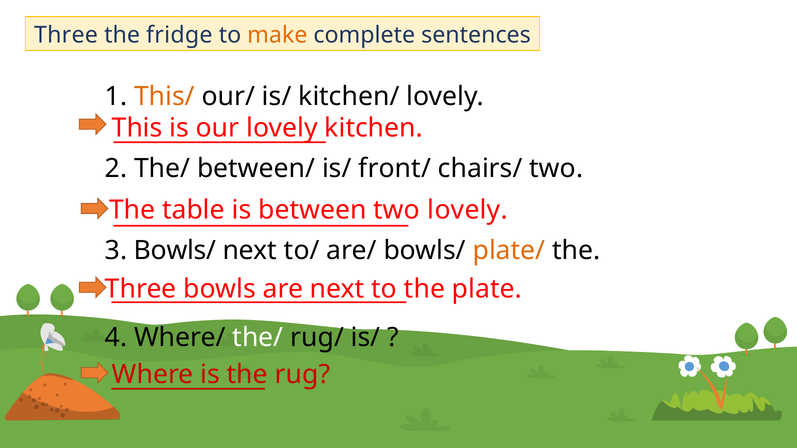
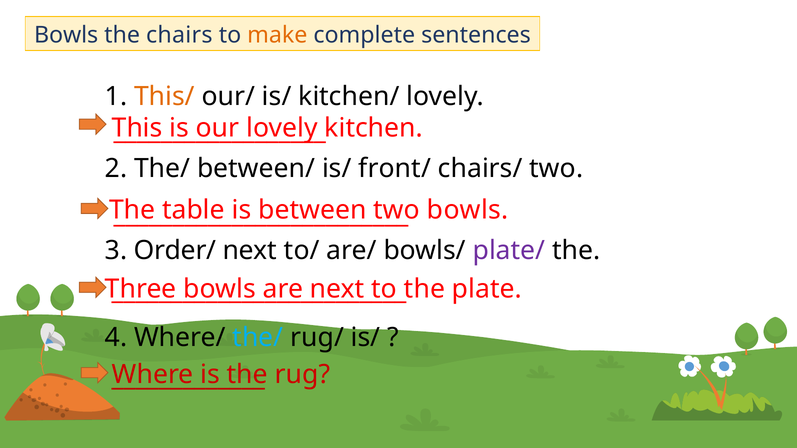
Three: Three -> Bowls (66, 35)
fridge: fridge -> chairs (179, 35)
lovely: lovely -> bowls (468, 210)
3 Bowls/: Bowls/ -> Order/ (175, 251)
plate/ colour: orange -> purple (509, 251)
the/ colour: white -> light blue (258, 338)
